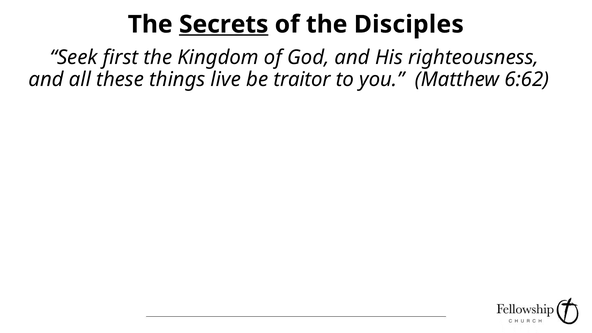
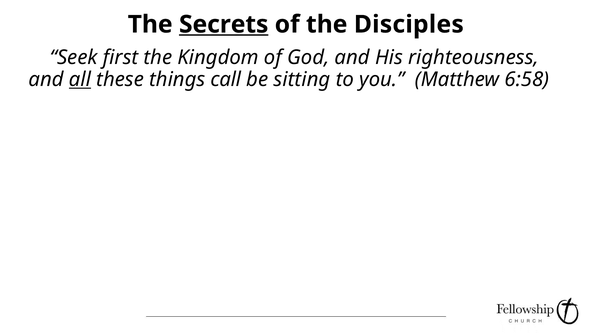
all underline: none -> present (80, 79)
live: live -> call (226, 79)
traitor: traitor -> sitting (302, 79)
6:62: 6:62 -> 6:58 (527, 79)
